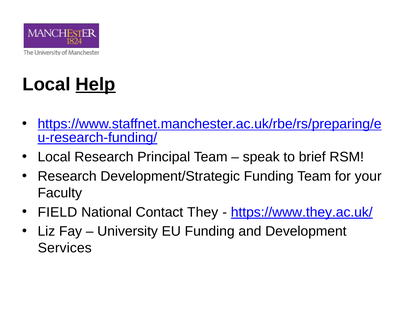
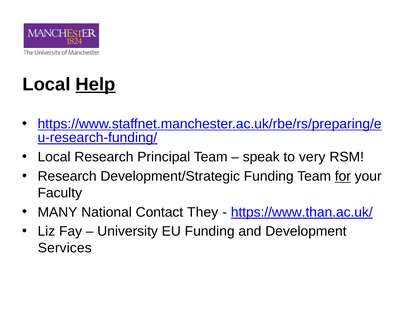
brief: brief -> very (312, 157)
for underline: none -> present (343, 177)
FIELD: FIELD -> MANY (58, 213)
https://www.they.ac.uk/: https://www.they.ac.uk/ -> https://www.than.ac.uk/ (302, 213)
